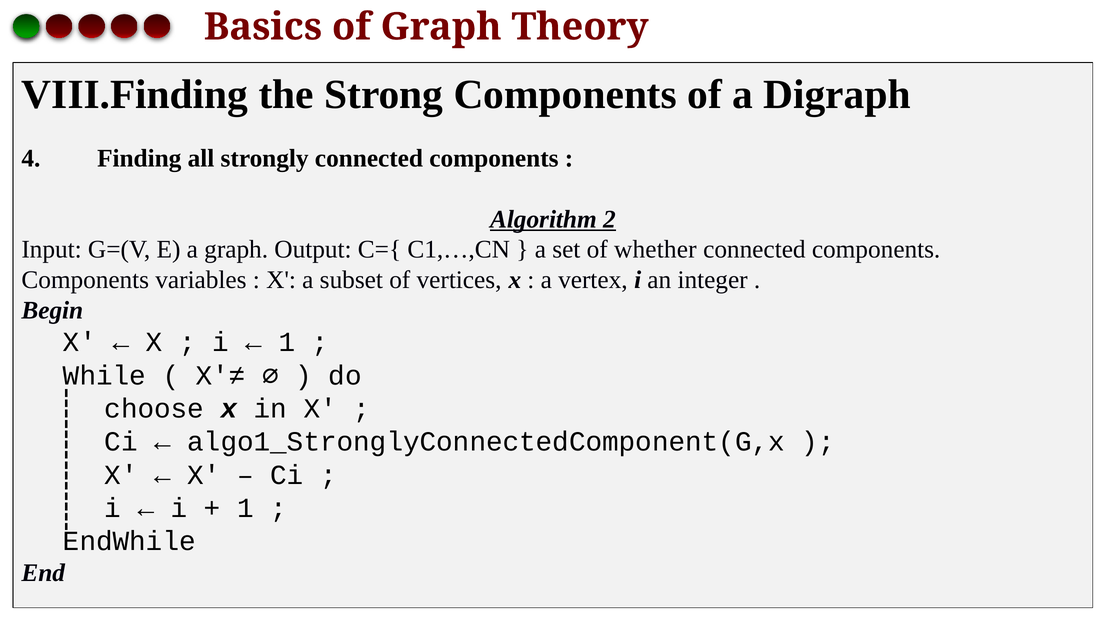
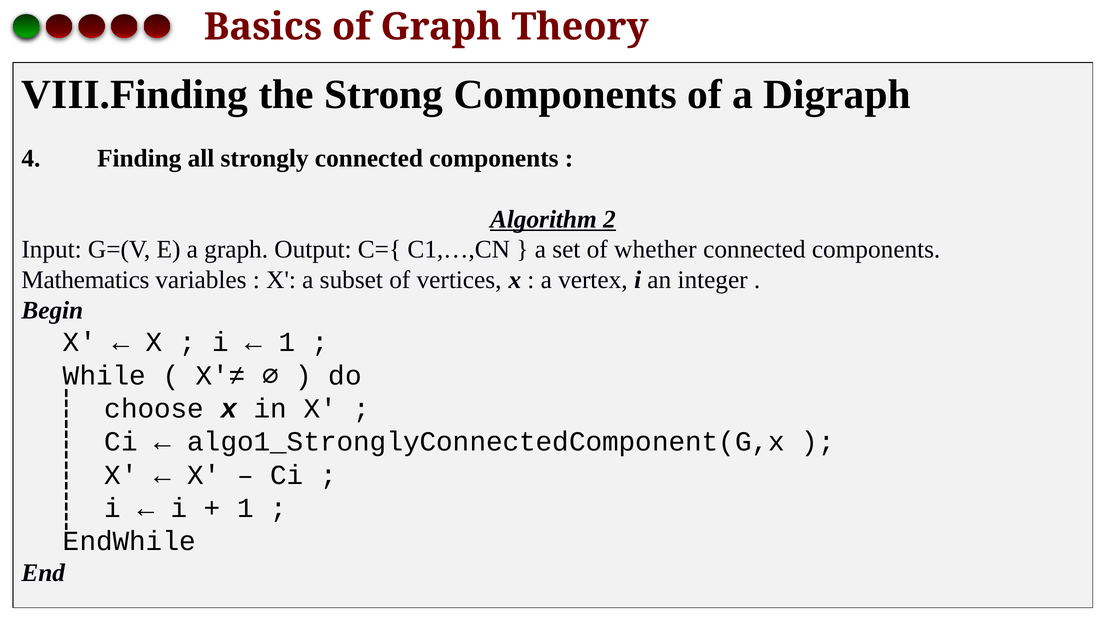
Components: Components -> Mathematics (85, 280)
